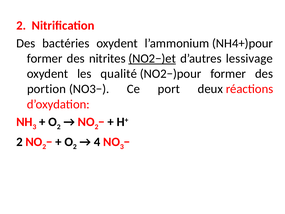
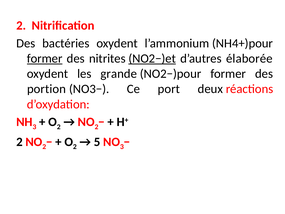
former underline: none -> present (45, 58)
lessivage: lessivage -> élaborée (249, 58)
qualité: qualité -> grande (119, 74)
4: 4 -> 5 (97, 142)
